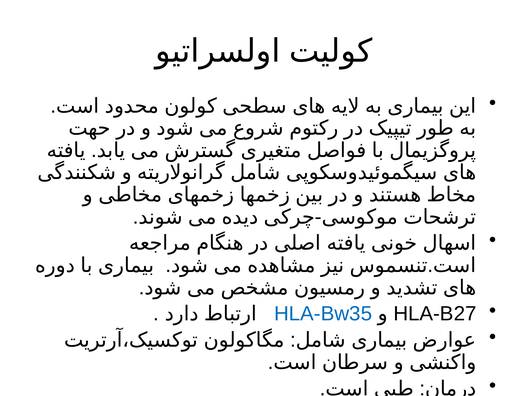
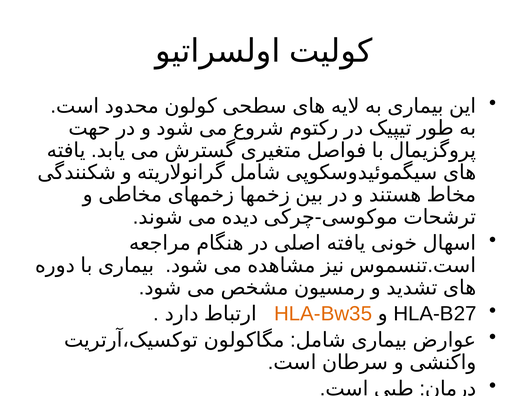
HLA-Bw35 colour: blue -> orange (323, 314)
